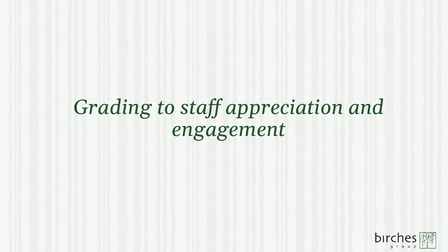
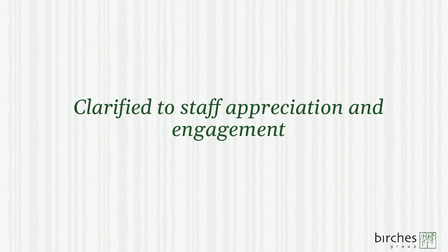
Grading: Grading -> Clarified (113, 107)
